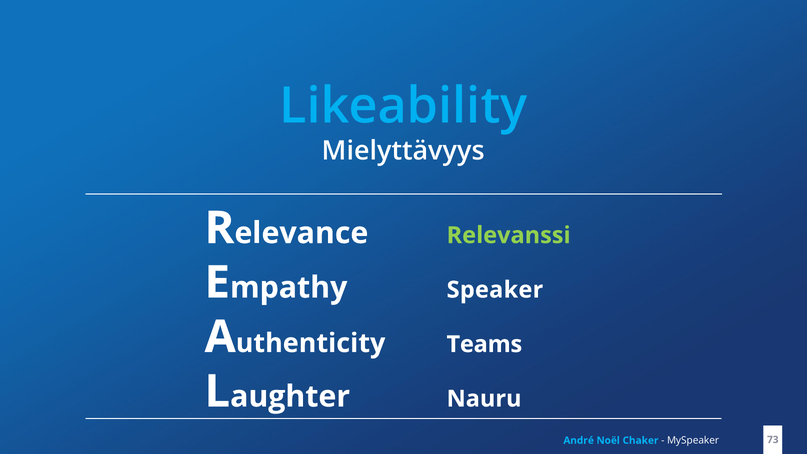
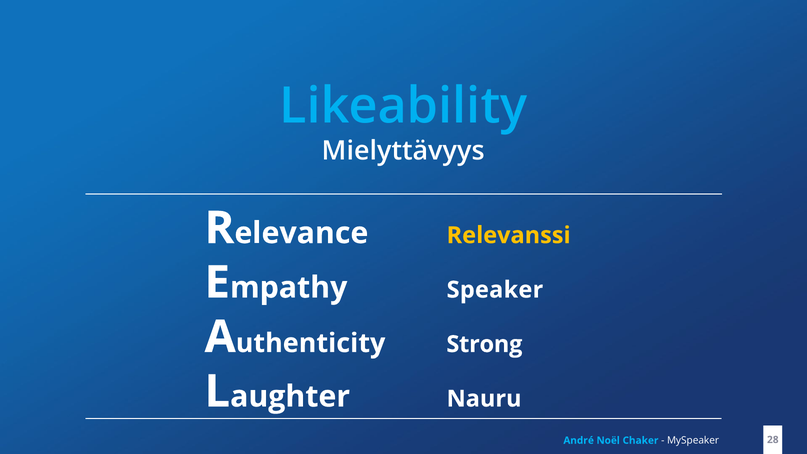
Relevanssi colour: light green -> yellow (509, 235)
Teams: Teams -> Strong (484, 344)
73: 73 -> 28 (773, 440)
